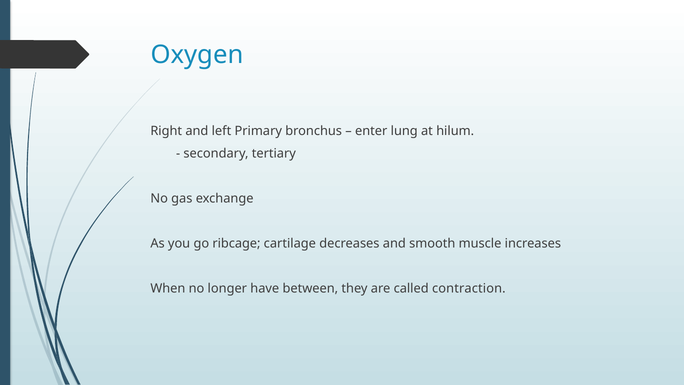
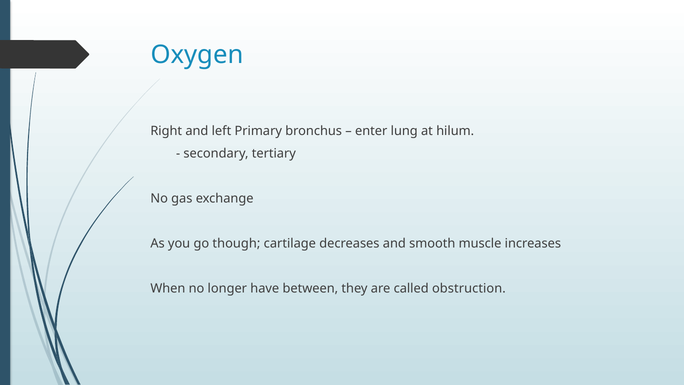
ribcage: ribcage -> though (236, 243)
contraction: contraction -> obstruction (469, 288)
